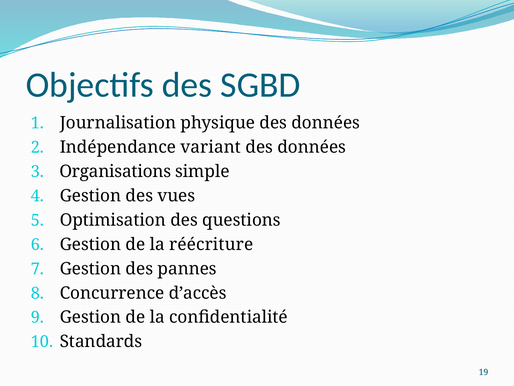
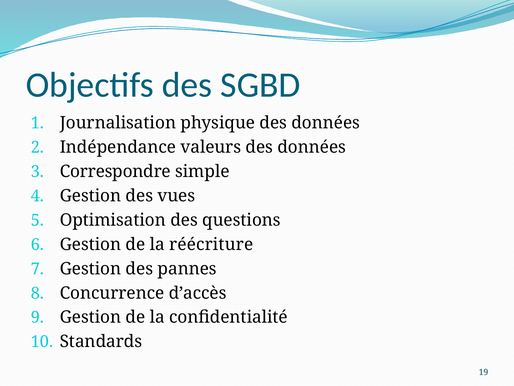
variant: variant -> valeurs (211, 147)
Organisations: Organisations -> Correspondre (115, 171)
